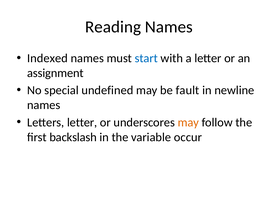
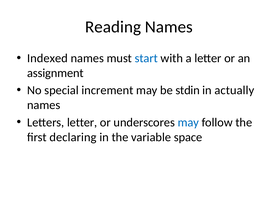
undefined: undefined -> increment (107, 90)
fault: fault -> stdin (188, 90)
newline: newline -> actually (234, 90)
may colour: orange -> blue (188, 123)
backslash: backslash -> declaring (73, 137)
occur: occur -> space (188, 137)
